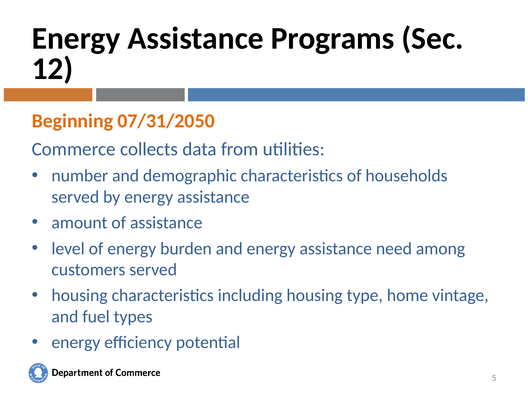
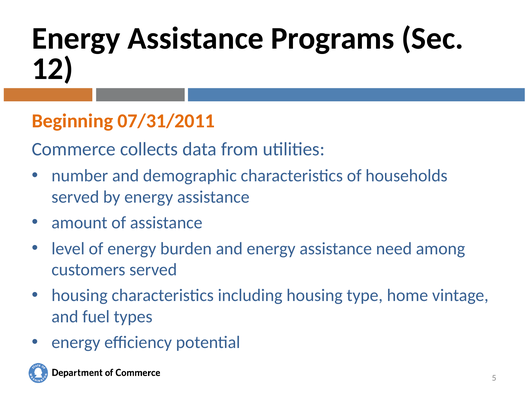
07/31/2050: 07/31/2050 -> 07/31/2011 (166, 121)
